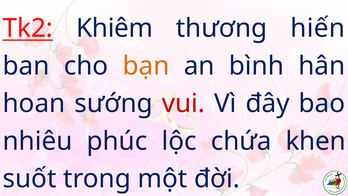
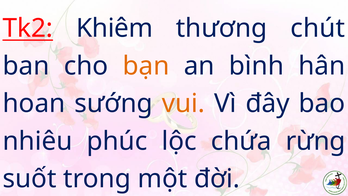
hiến: hiến -> chút (318, 28)
vui colour: red -> orange (183, 103)
khen: khen -> rừng (316, 141)
